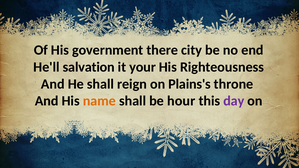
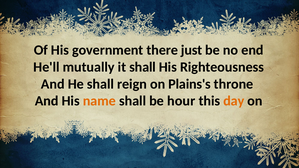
city: city -> just (192, 50)
salvation: salvation -> mutually (89, 67)
it your: your -> shall (143, 67)
day colour: purple -> orange (234, 101)
